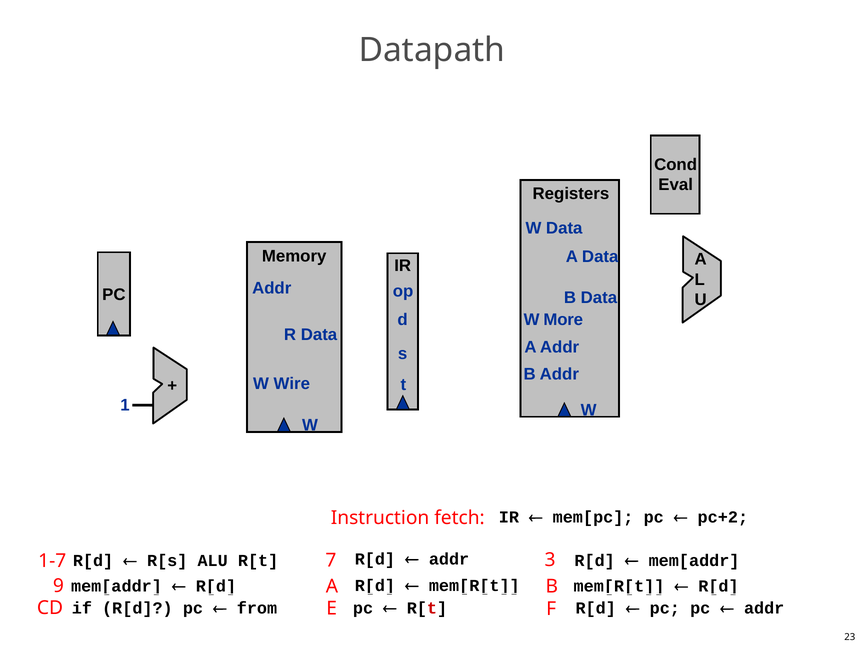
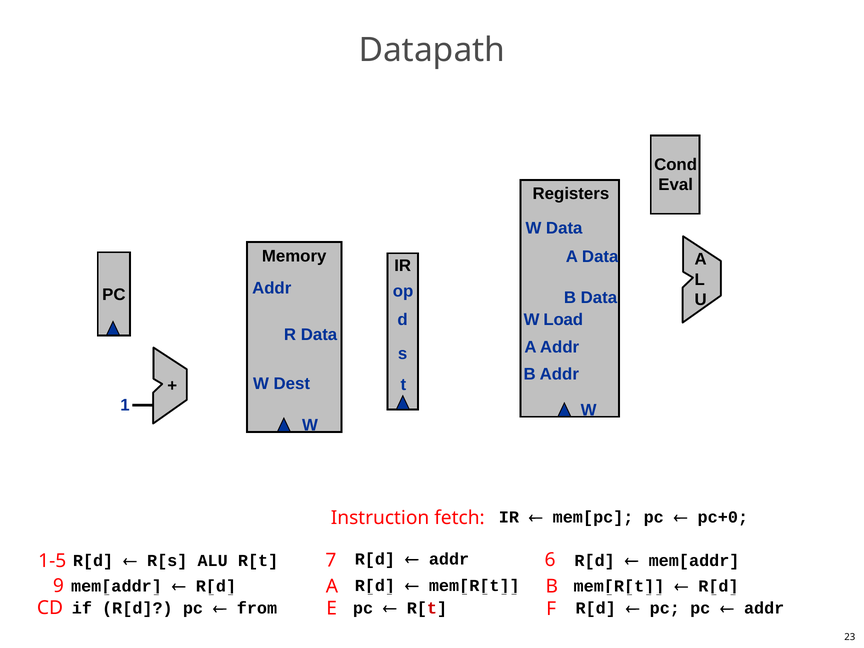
More: More -> Load (563, 320)
Wire: Wire -> Dest (292, 384)
pc+2: pc+2 -> pc+0 (723, 517)
1-7: 1-7 -> 1-5 (52, 561)
3: 3 -> 6 (550, 560)
